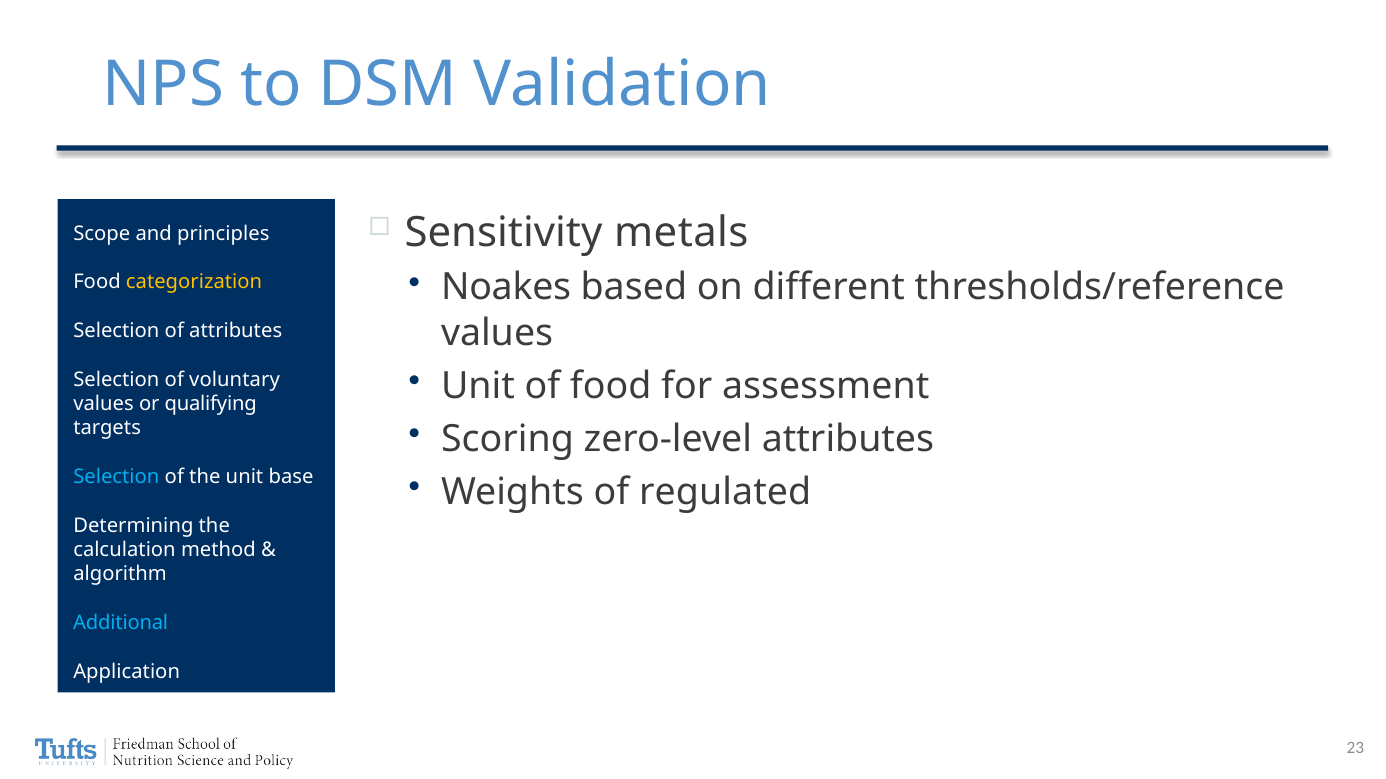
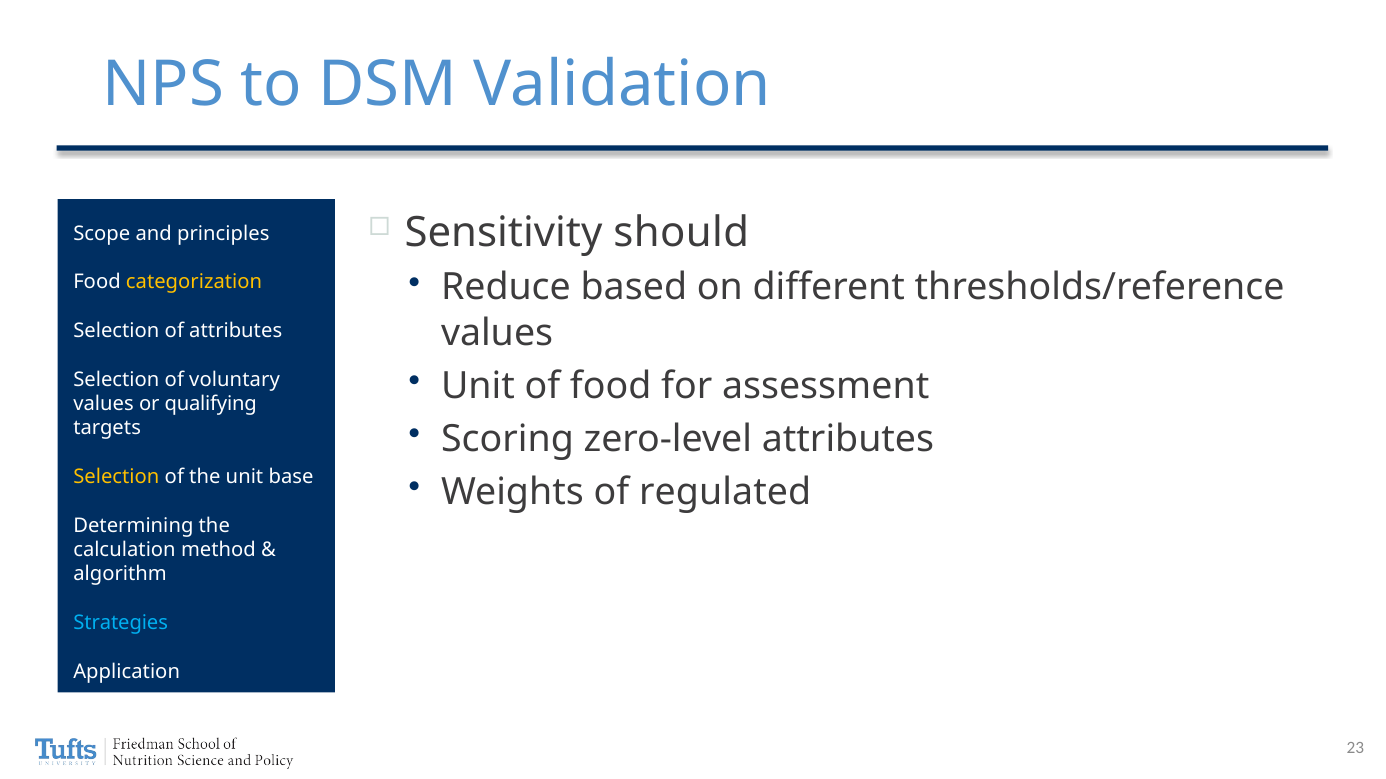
metals: metals -> should (681, 232)
Noakes: Noakes -> Reduce (506, 288)
Selection colour: light blue -> yellow (116, 477)
Additional: Additional -> Strategies (121, 624)
